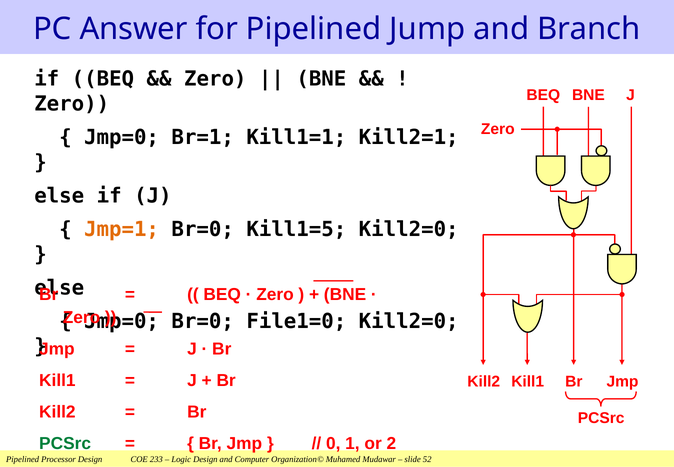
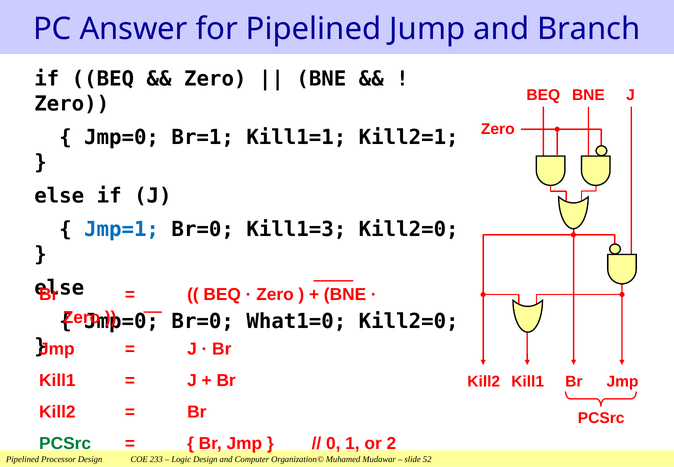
Jmp=1 colour: orange -> blue (122, 229)
Kill1=5: Kill1=5 -> Kill1=3 (296, 229)
File1=0: File1=0 -> What1=0 (296, 321)
